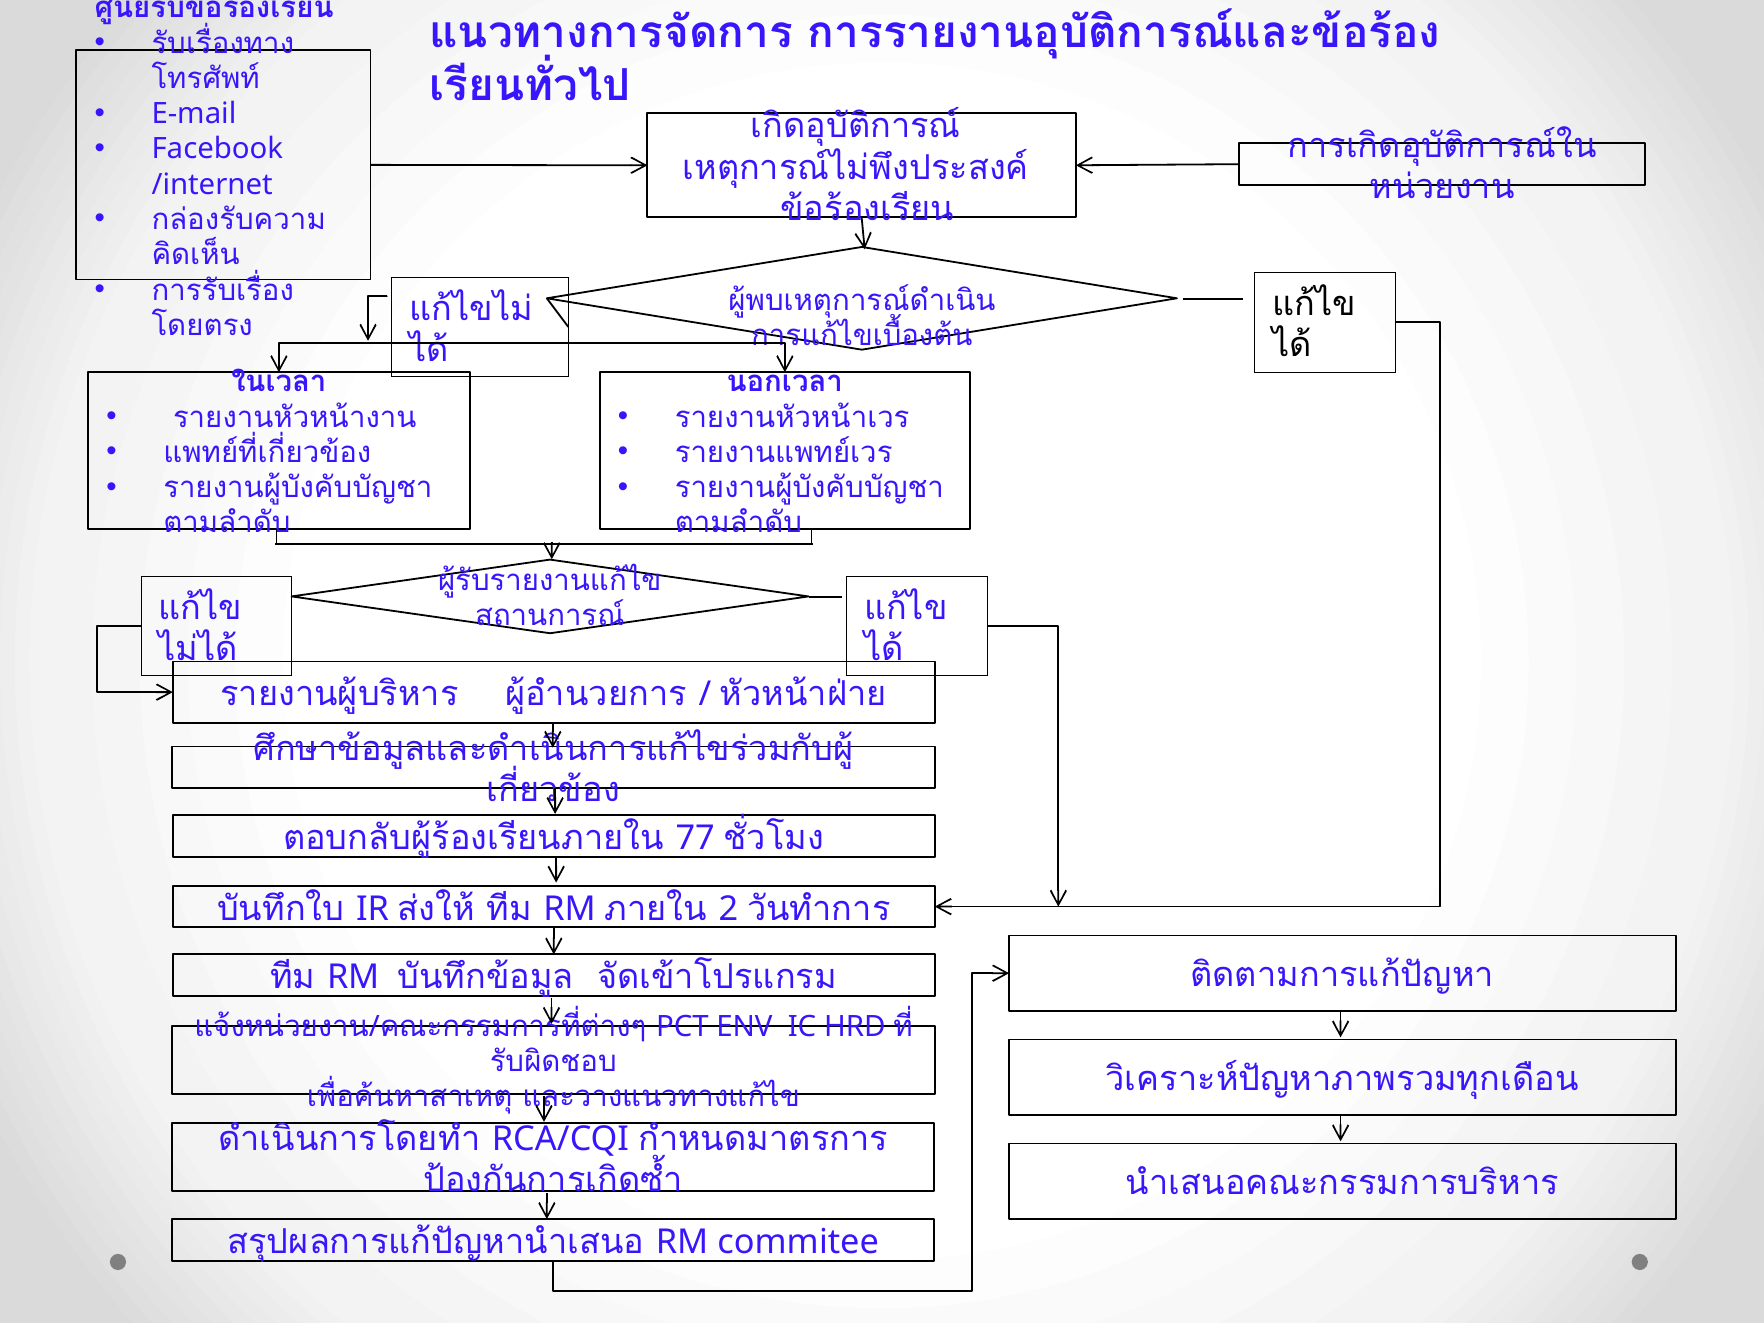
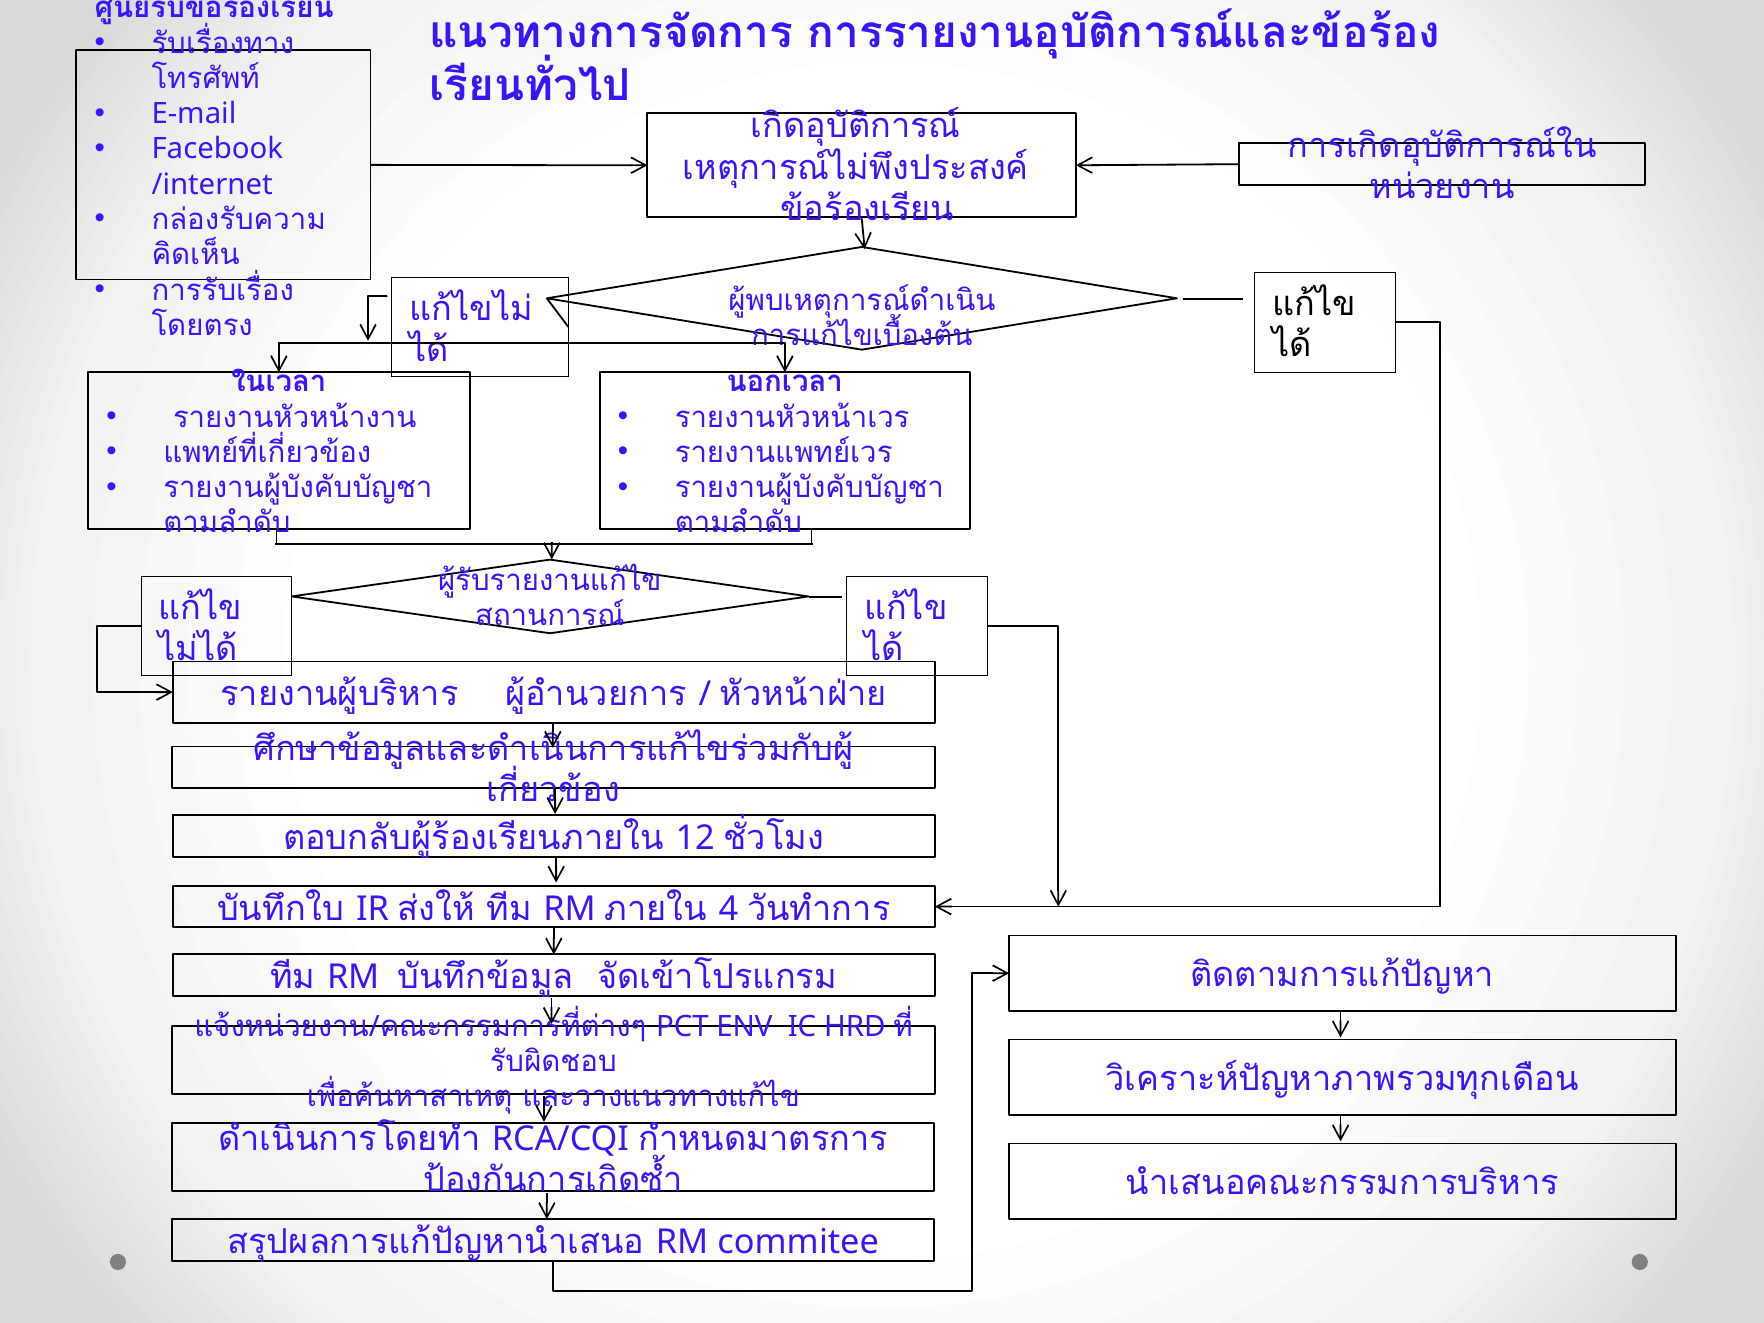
77: 77 -> 12 (695, 838)
2: 2 -> 4 (728, 909)
